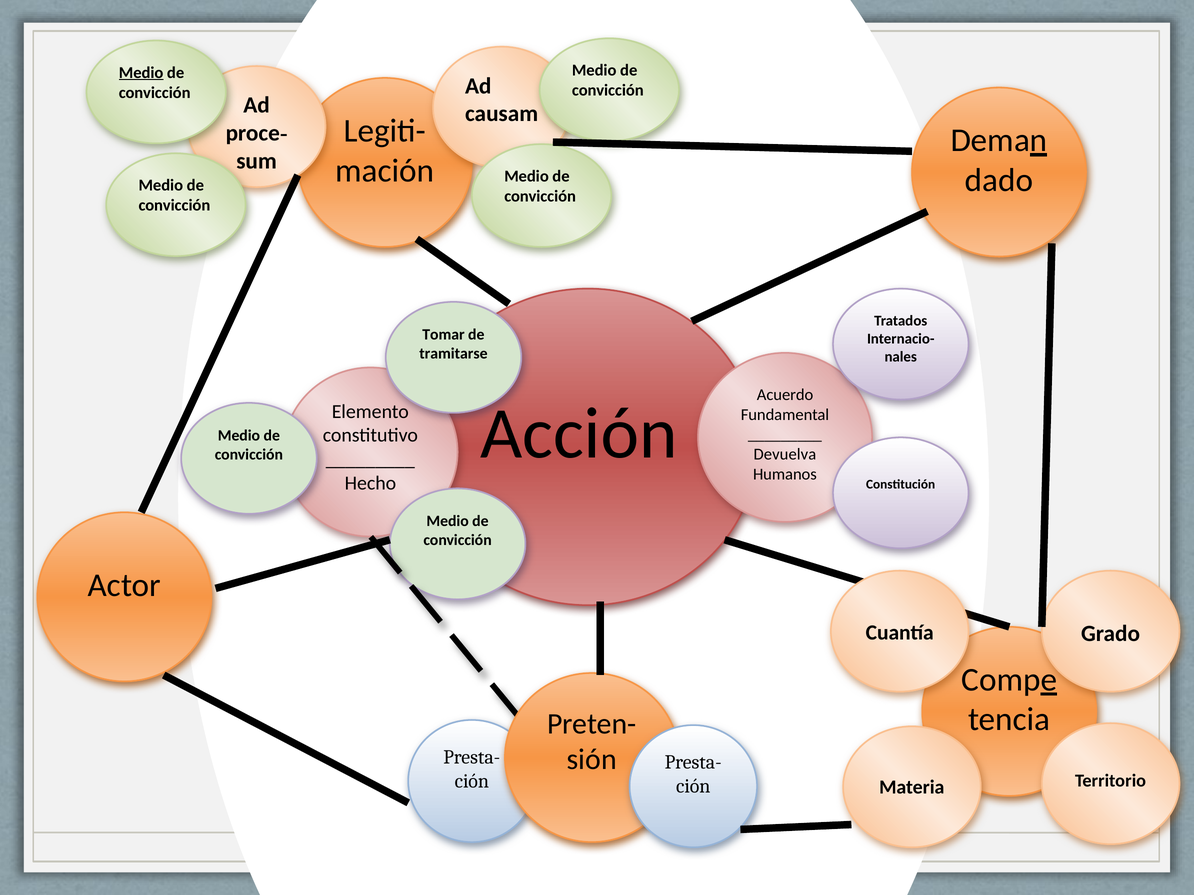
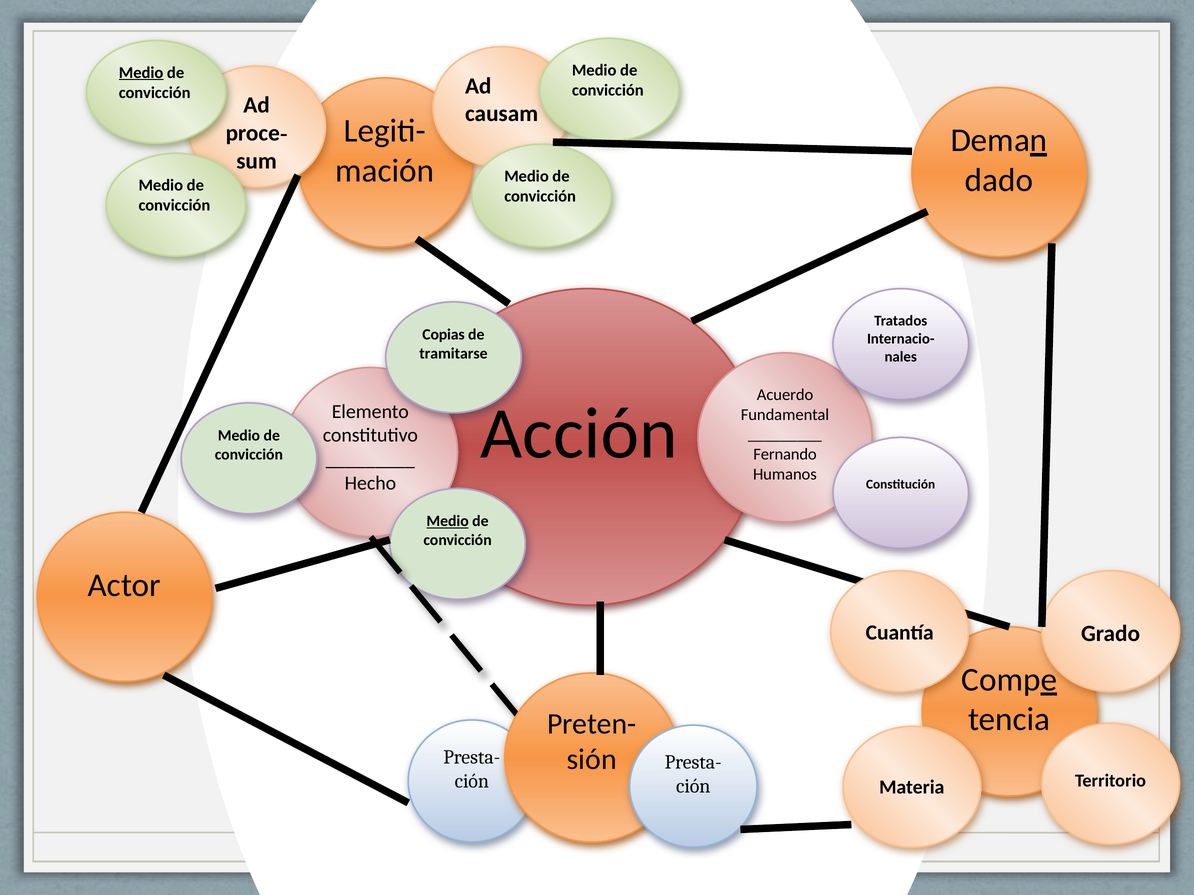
Tomar: Tomar -> Copias (444, 335)
Devuelva: Devuelva -> Fernando (785, 455)
Medio underline: none -> present (448, 521)
